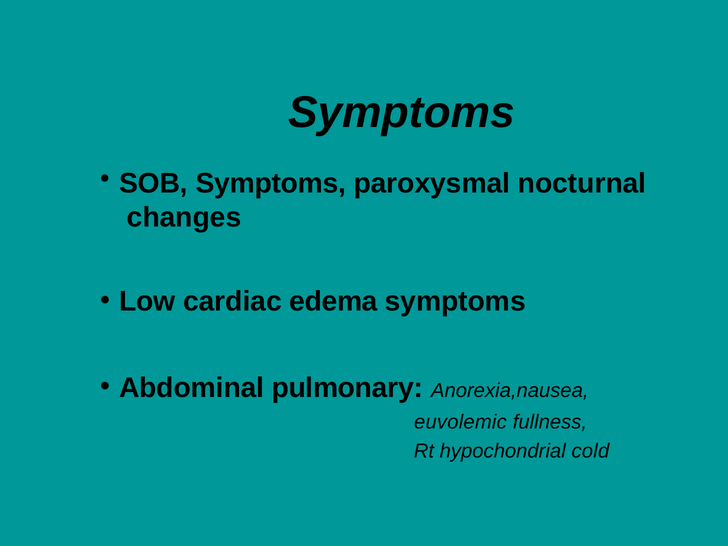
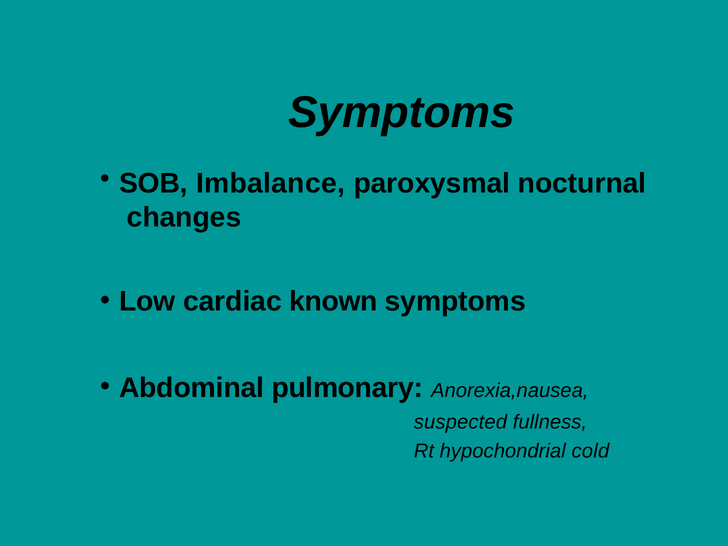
SOB Symptoms: Symptoms -> Imbalance (271, 183)
edema: edema -> known (333, 301)
euvolemic: euvolemic -> suspected (460, 422)
